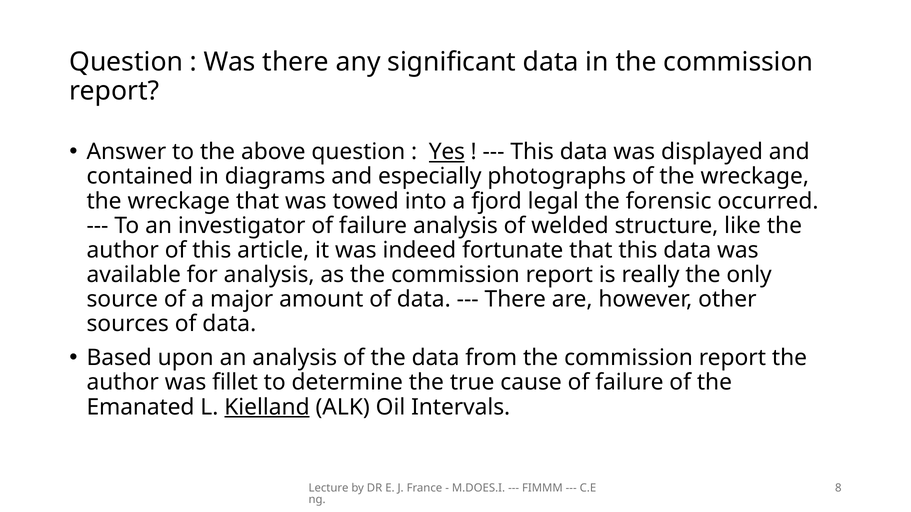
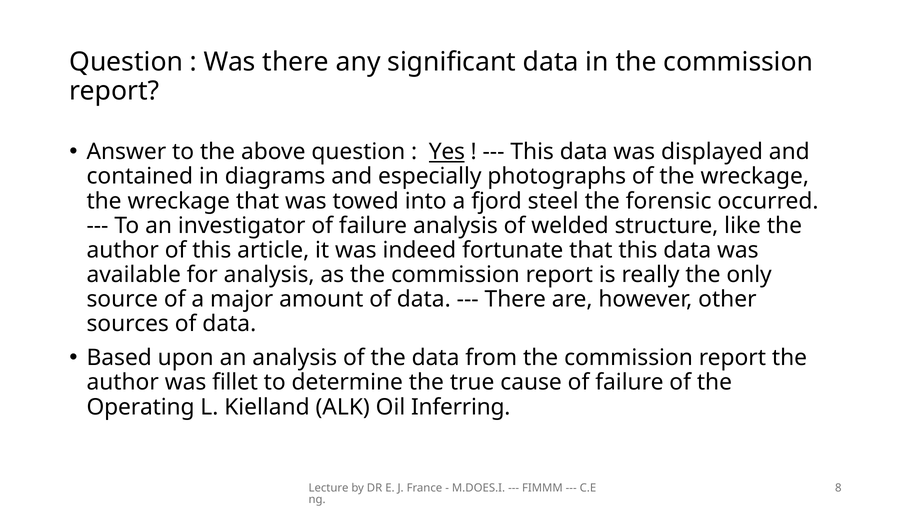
legal: legal -> steel (553, 201)
Emanated: Emanated -> Operating (141, 407)
Kielland underline: present -> none (267, 407)
Intervals: Intervals -> Inferring (461, 407)
